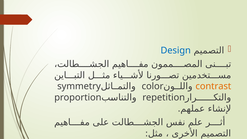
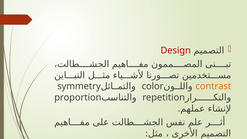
Design colour: blue -> red (176, 50)
